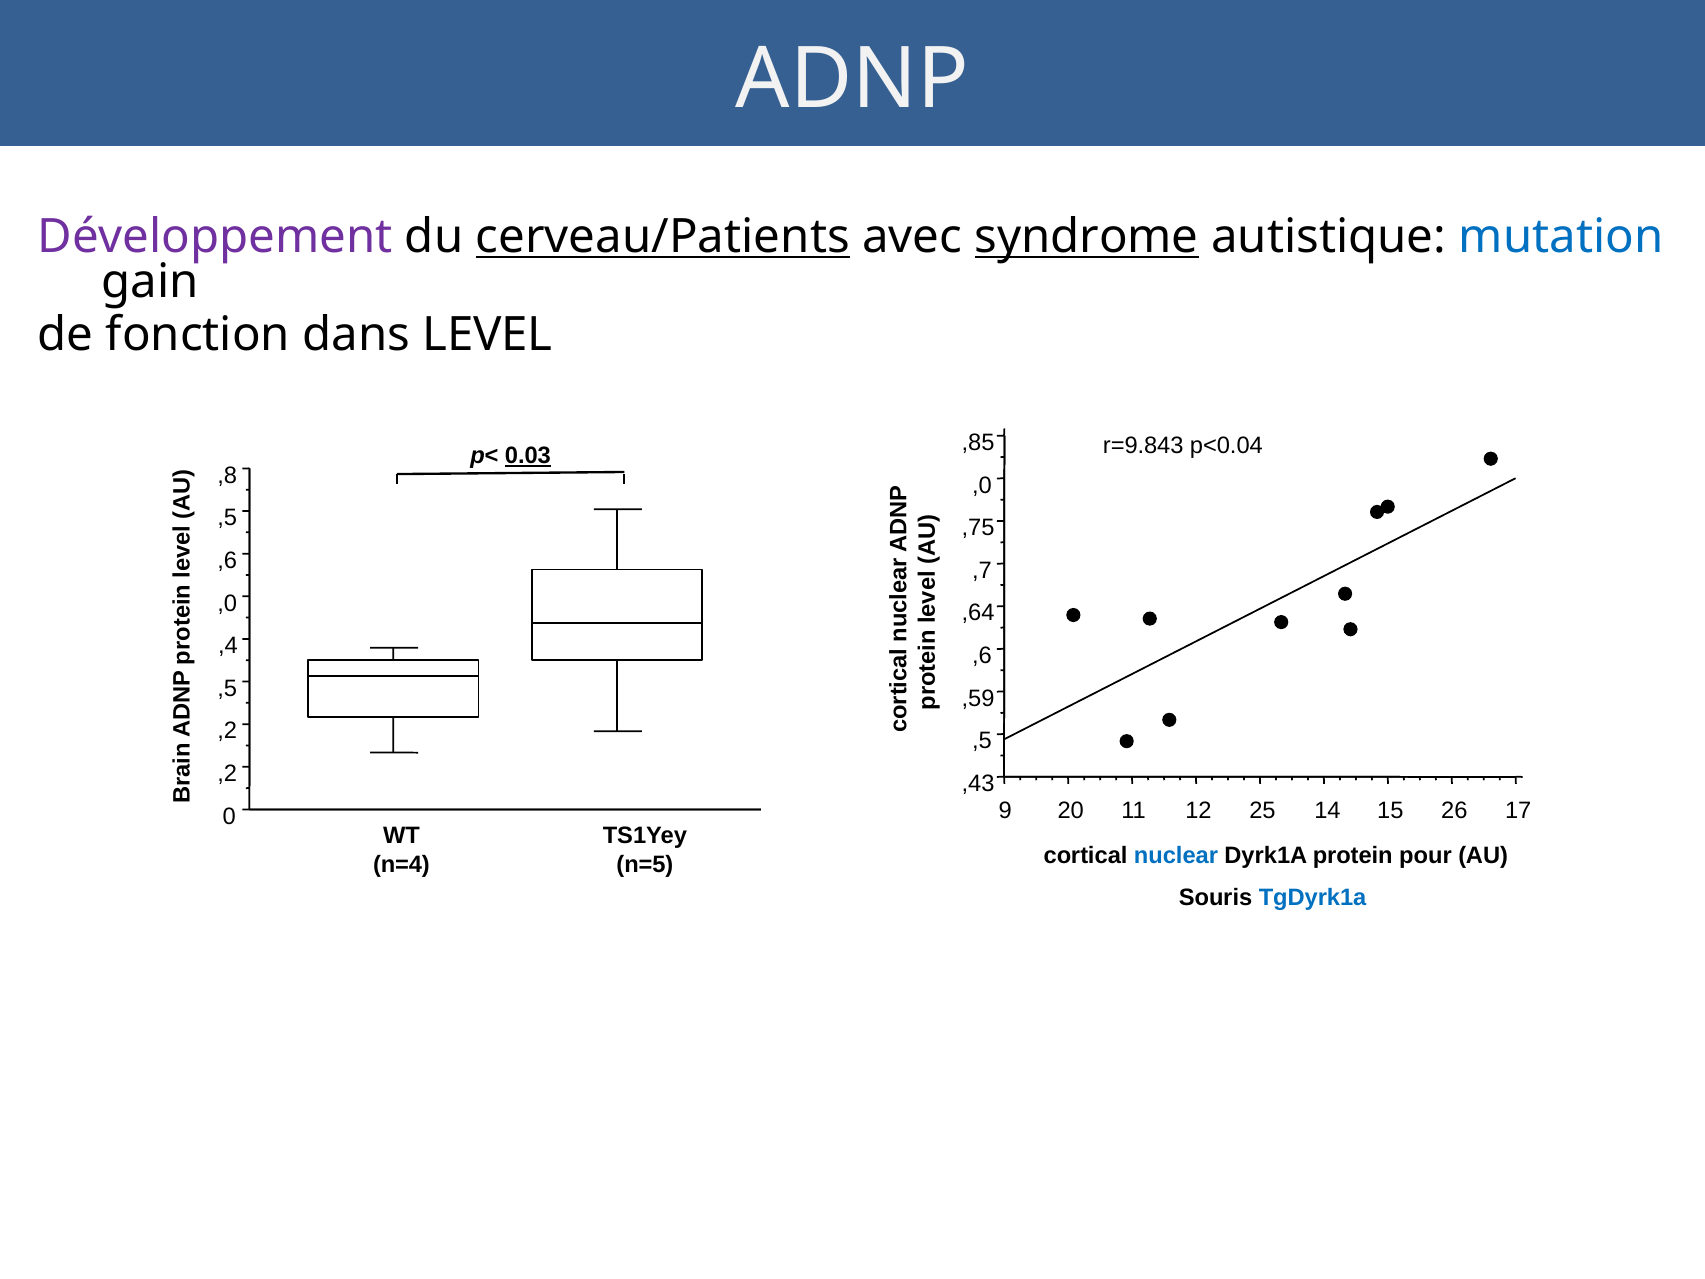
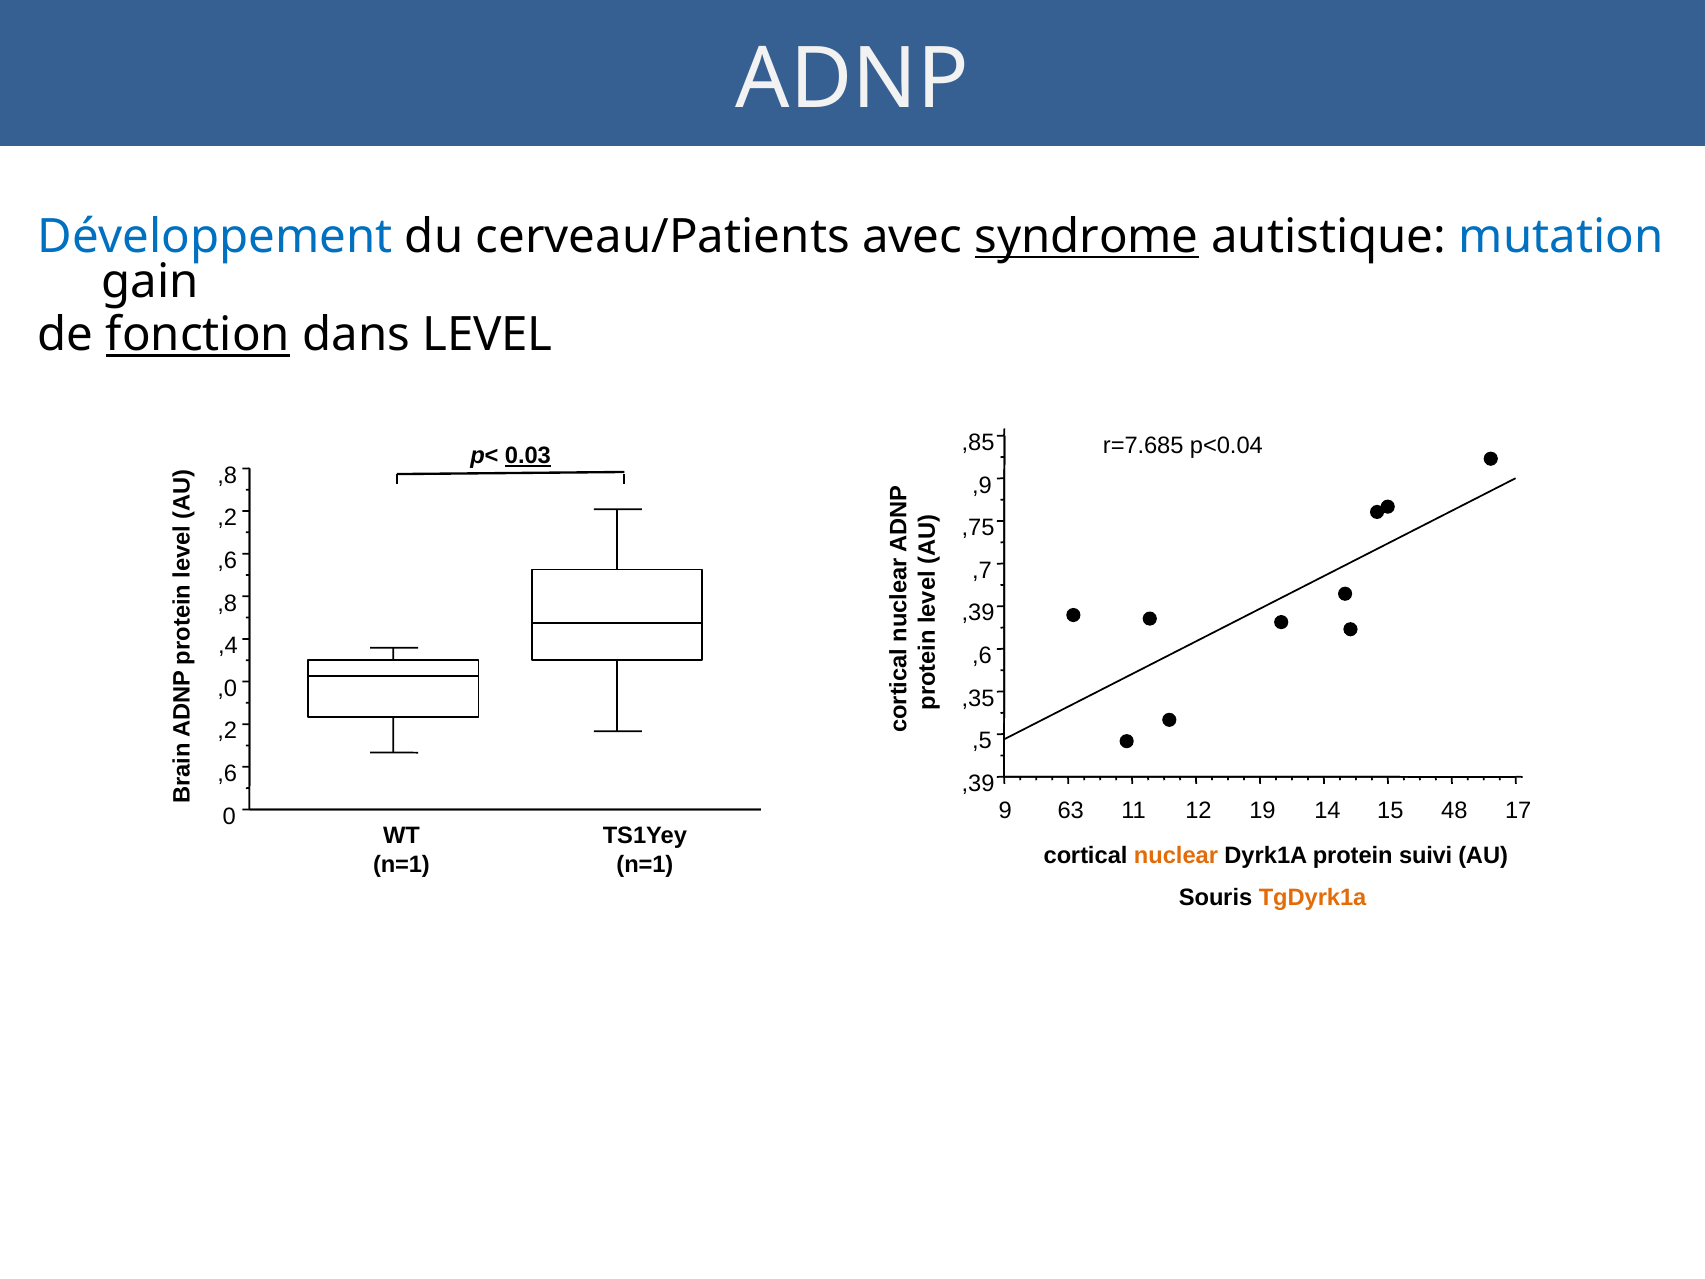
Développement colour: purple -> blue (215, 237)
cerveau/Patients underline: present -> none (663, 237)
fonction underline: none -> present (198, 335)
r=9.843: r=9.843 -> r=7.685 (1143, 446)
,0: ,0 -> ,9 (982, 485)
,5: ,5 -> ,2 (227, 518)
,0: ,0 -> ,8 (227, 603)
,64: ,64 -> ,39 (978, 613)
,5: ,5 -> ,0 (227, 688)
,59: ,59 -> ,35 (978, 698)
,2: ,2 -> ,6 (227, 774)
,43: ,43 -> ,39 (978, 783)
20: 20 -> 63 (1071, 810)
25: 25 -> 19 (1262, 810)
26: 26 -> 48 (1454, 810)
nuclear colour: blue -> orange (1176, 855)
pour: pour -> suivi (1426, 855)
n=4: n=4 -> n=1 (401, 864)
n=5: n=5 -> n=1 (645, 864)
TgDyrk1a colour: blue -> orange (1313, 898)
